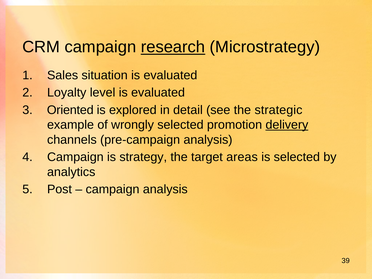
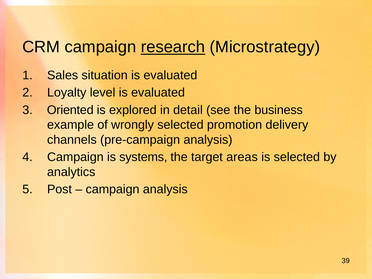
strategic: strategic -> business (279, 110)
delivery underline: present -> none (287, 125)
strategy: strategy -> systems (143, 157)
